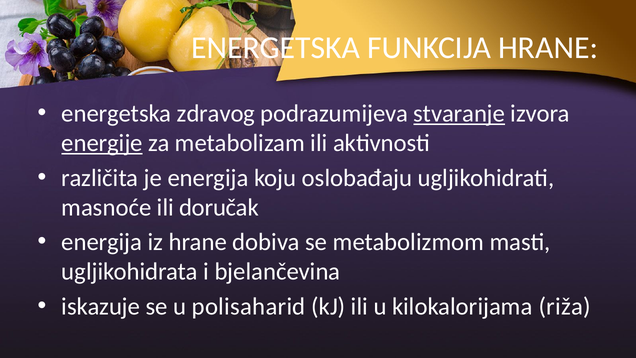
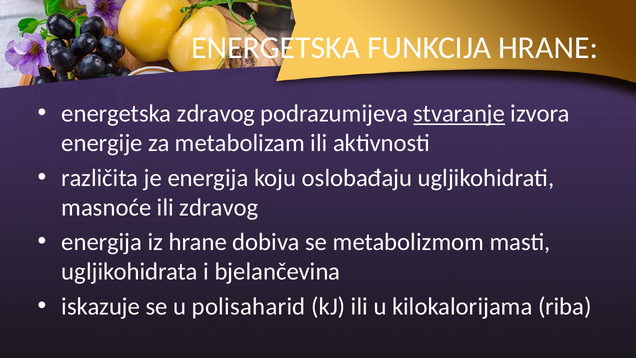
energije underline: present -> none (102, 143)
ili doručak: doručak -> zdravog (219, 207)
riža: riža -> riba (565, 306)
